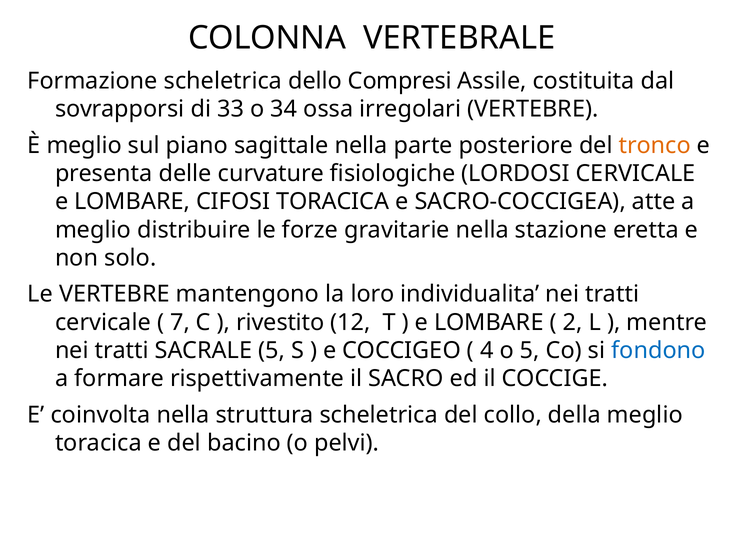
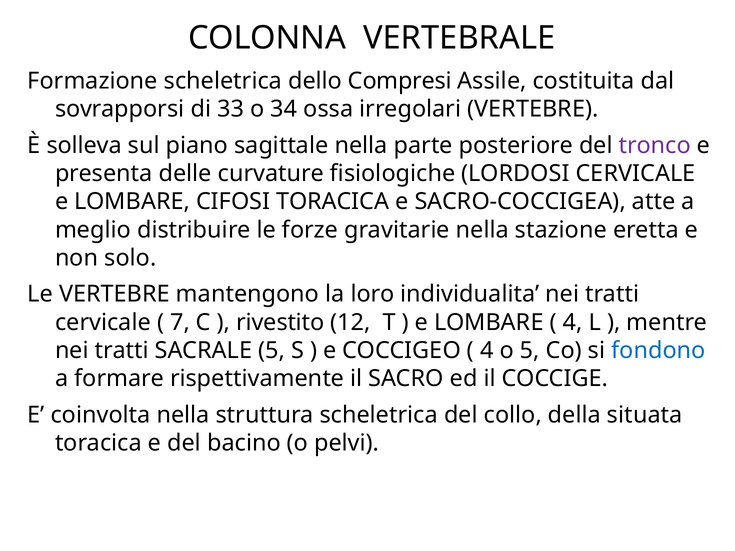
È meglio: meglio -> solleva (84, 145)
tronco colour: orange -> purple (655, 145)
2: 2 -> 4 (573, 323)
della meglio: meglio -> situata (645, 415)
